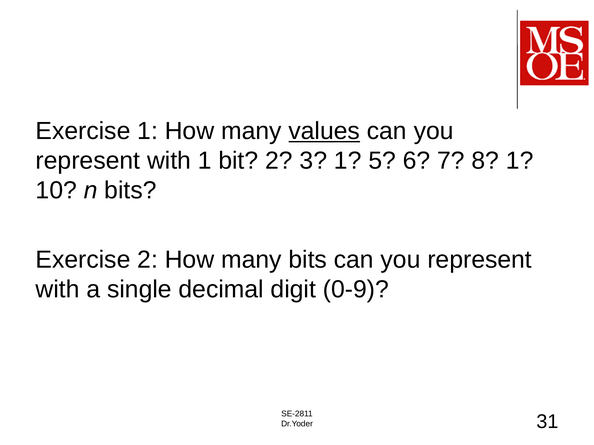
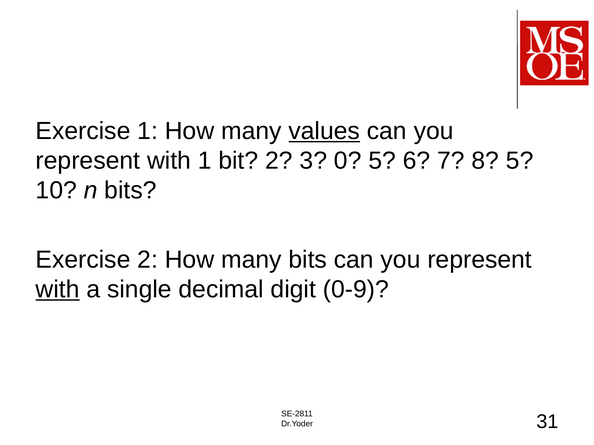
3 1: 1 -> 0 (348, 161)
8 1: 1 -> 5 (520, 161)
with underline: none -> present (58, 290)
